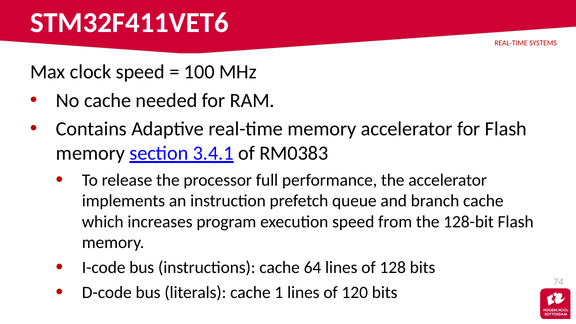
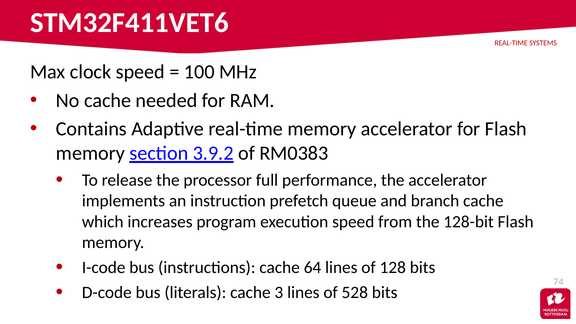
3.4.1: 3.4.1 -> 3.9.2 (213, 153)
1: 1 -> 3 (279, 293)
120: 120 -> 528 (355, 293)
